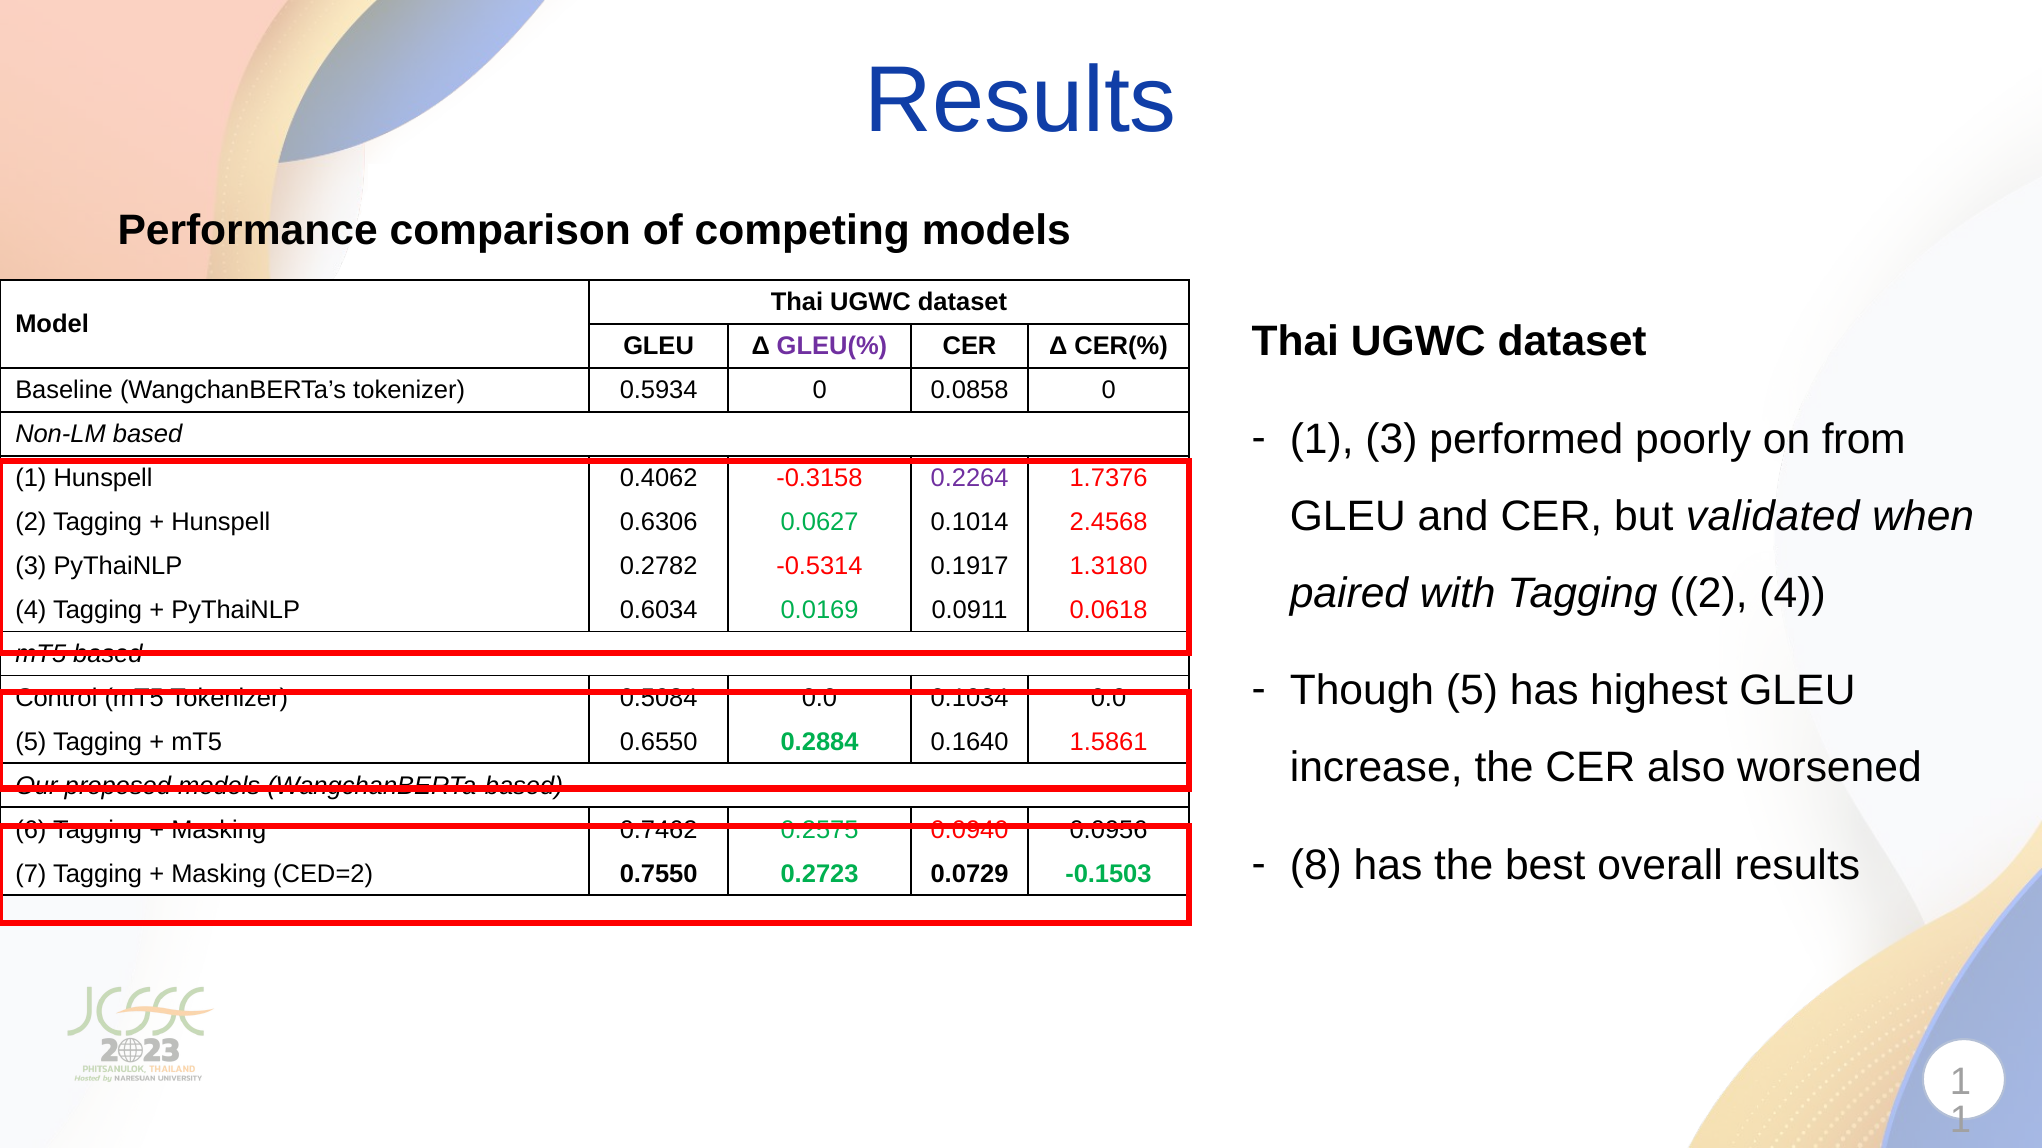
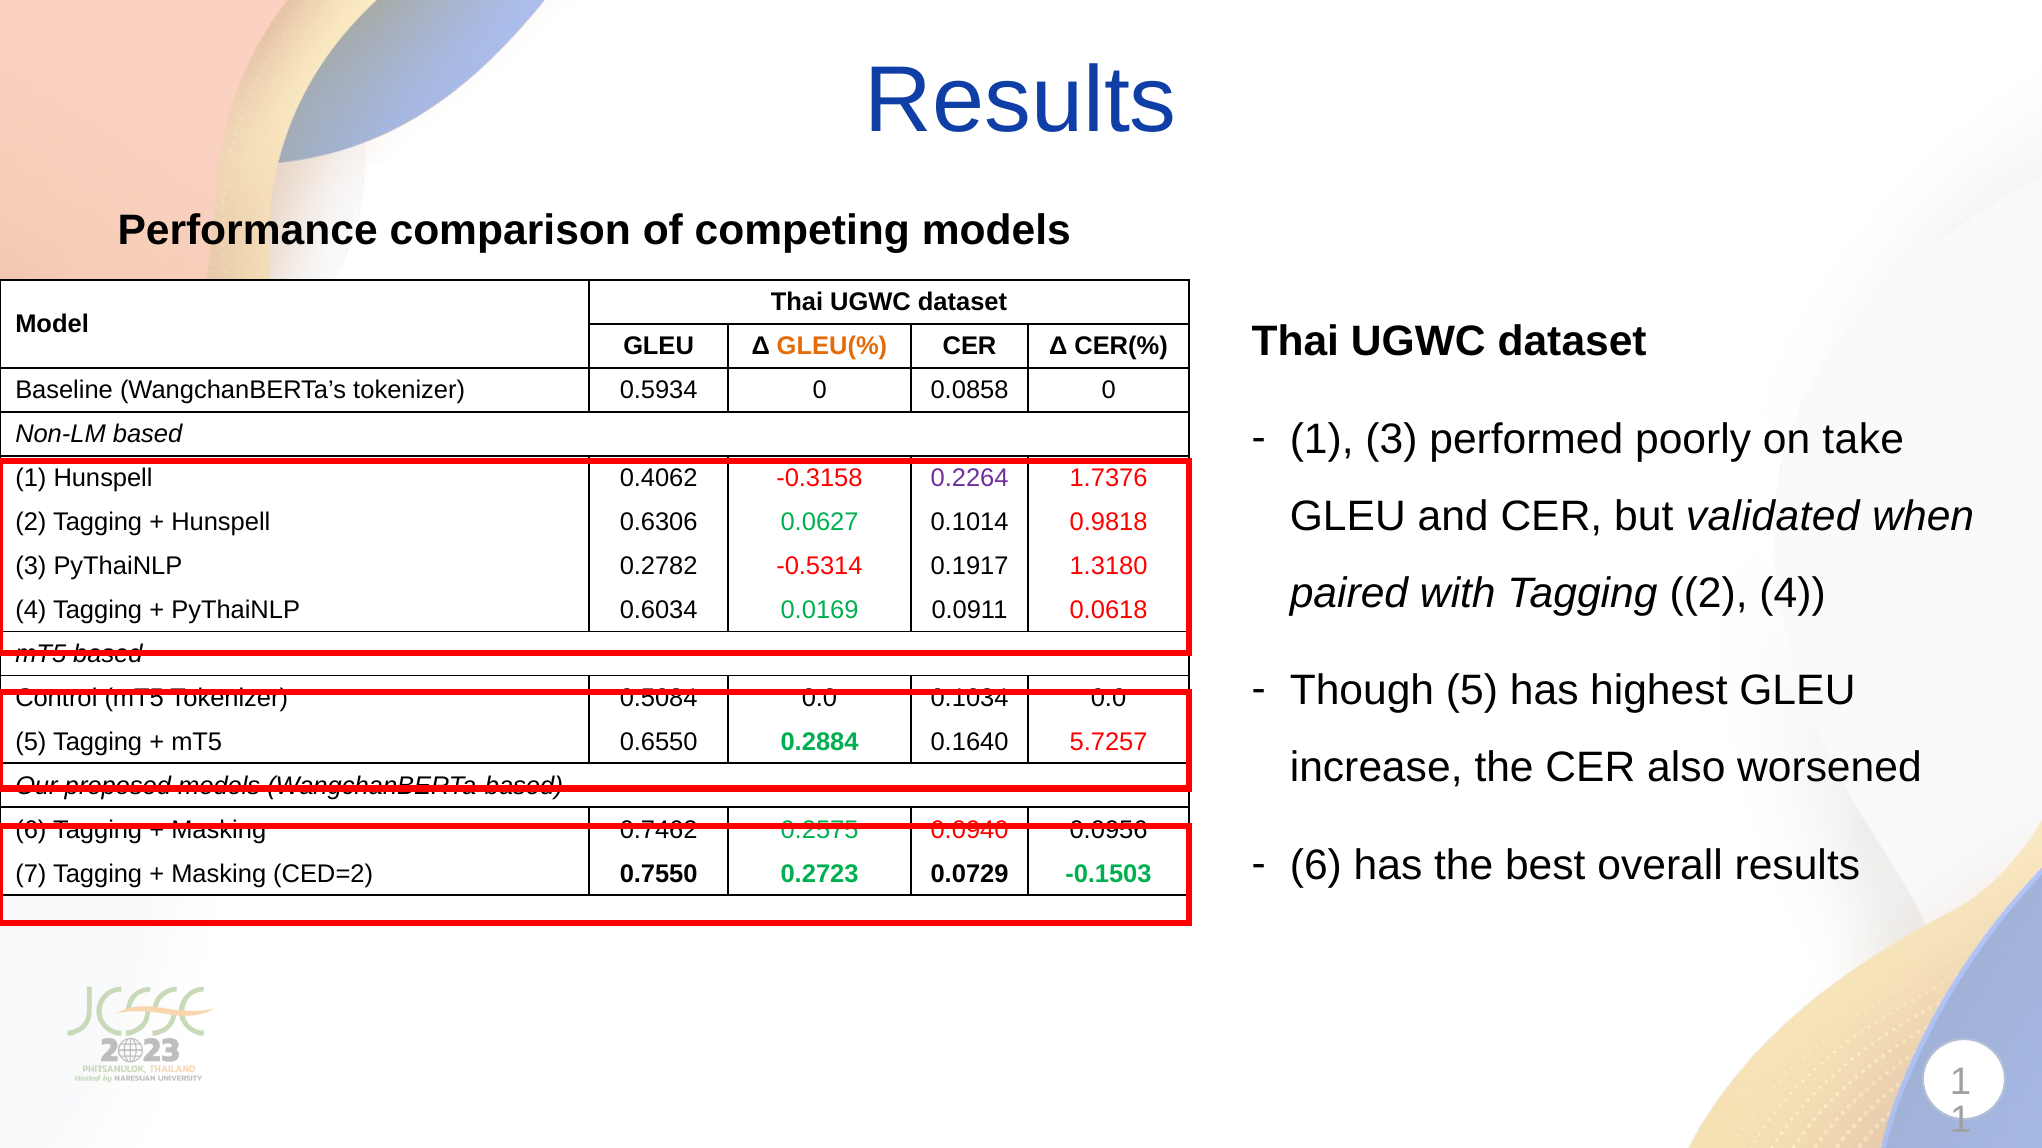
GLEU(% colour: purple -> orange (832, 347)
from: from -> take (1863, 440)
2.4568: 2.4568 -> 0.9818 (1109, 522)
1.5861: 1.5861 -> 5.7257 (1109, 742)
8: 8 -> 6 (1316, 866)
